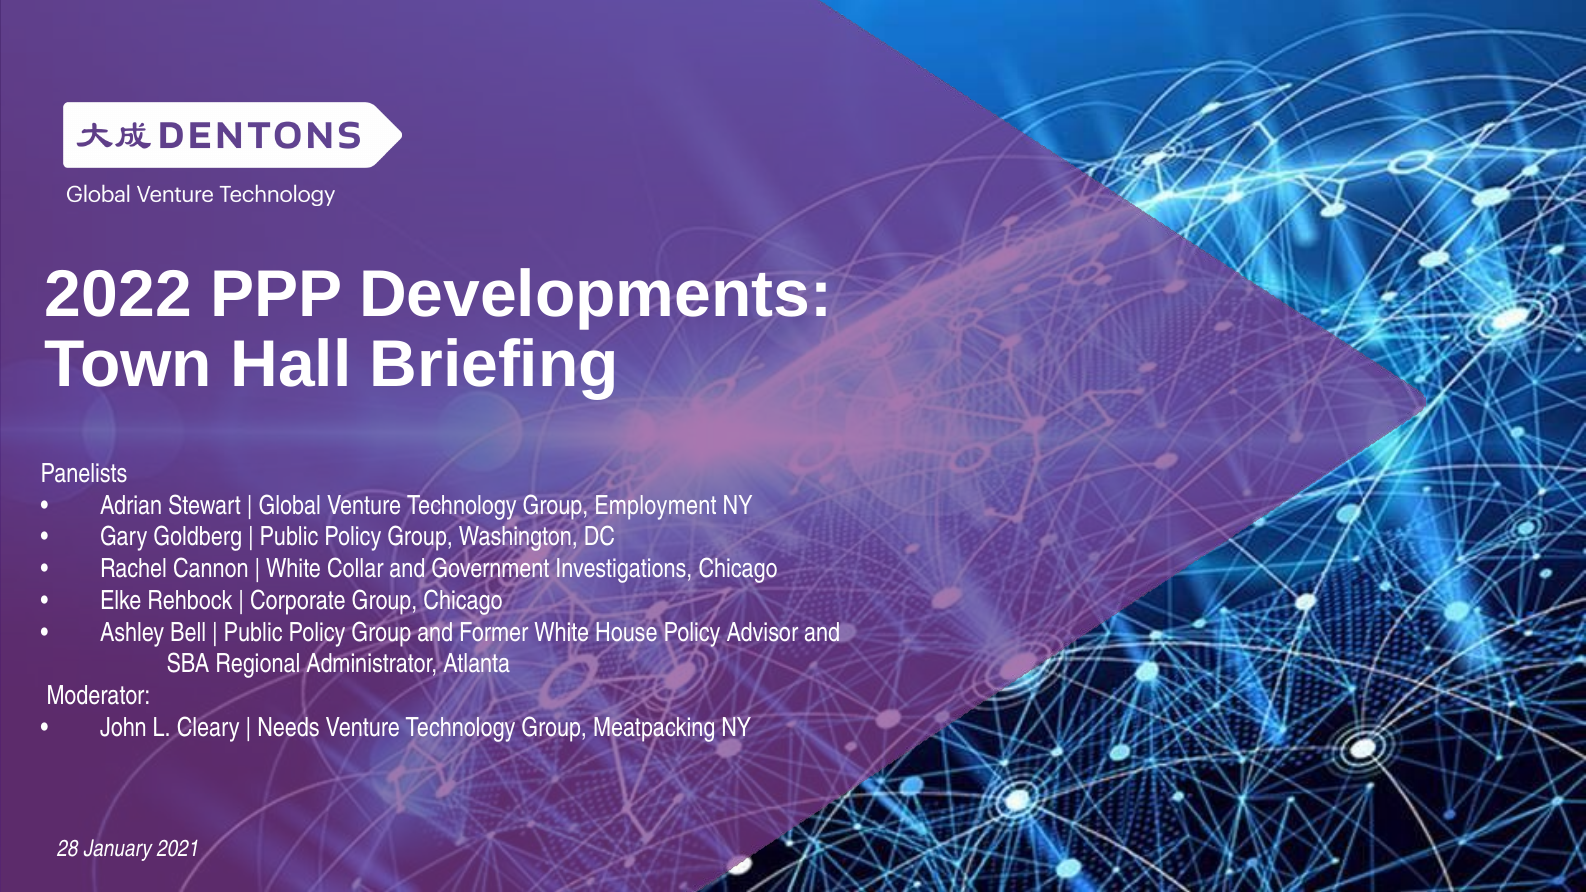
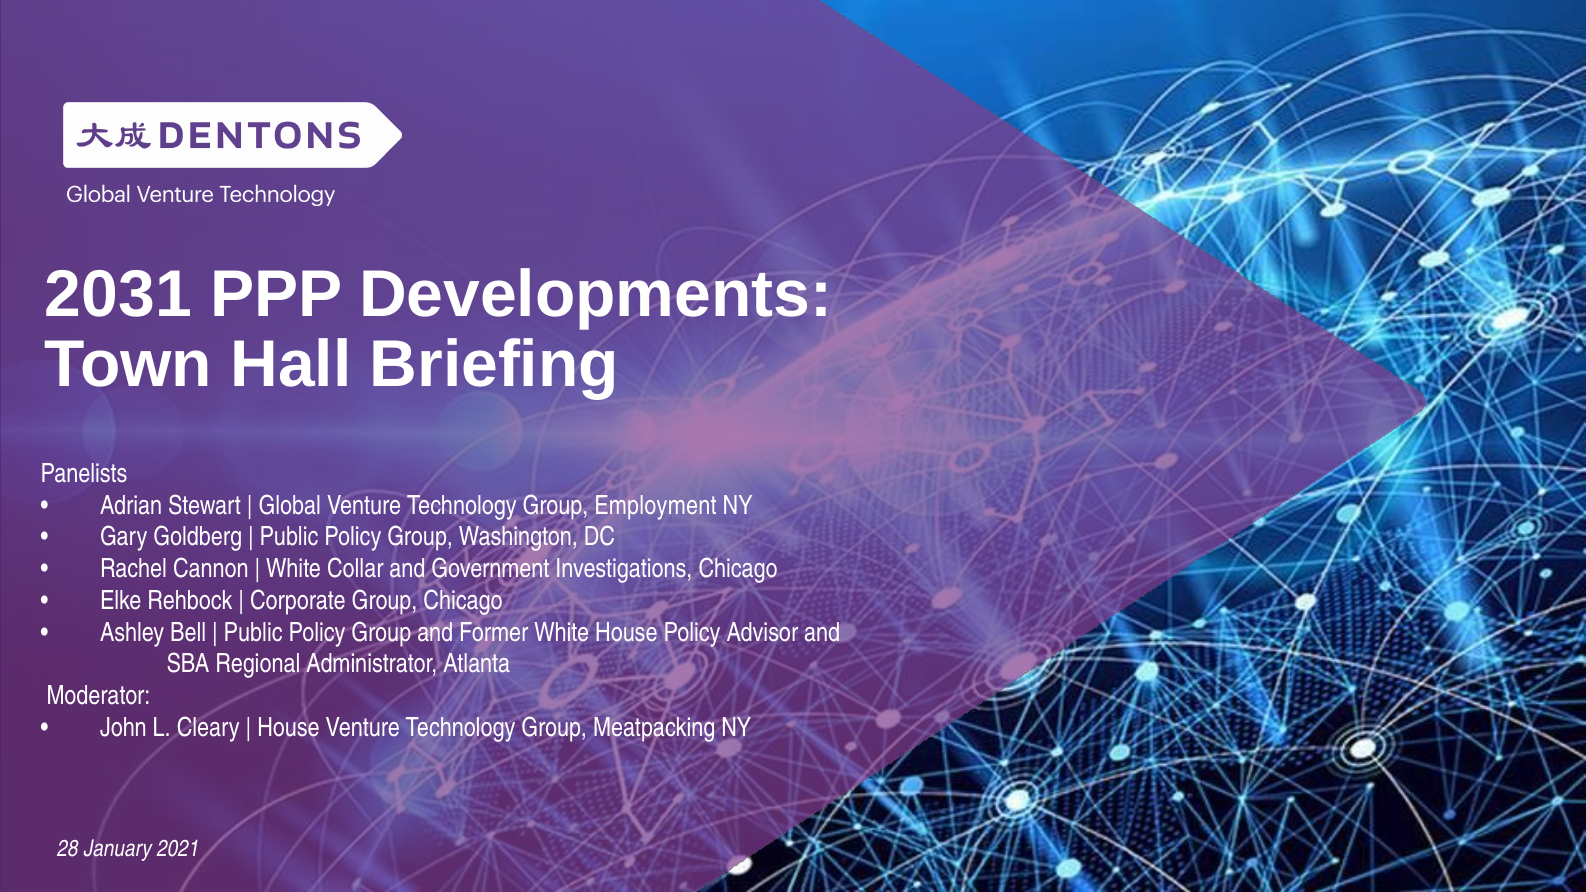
2022: 2022 -> 2031 (118, 295)
Needs: Needs -> House (289, 728)
